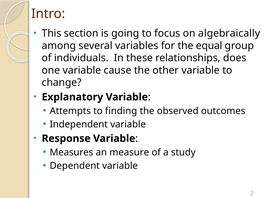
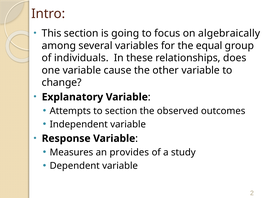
to finding: finding -> section (121, 111)
measure: measure -> provides (129, 152)
